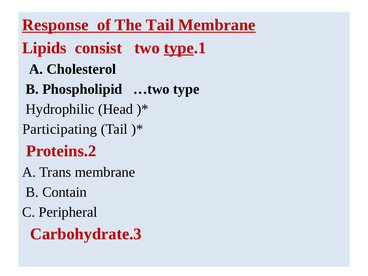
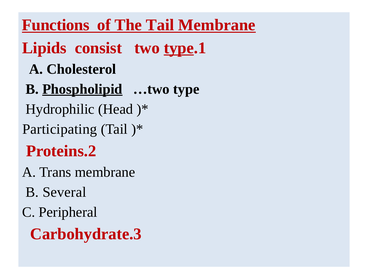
Response: Response -> Functions (56, 25)
Phospholipid underline: none -> present (82, 89)
Contain: Contain -> Several (64, 192)
